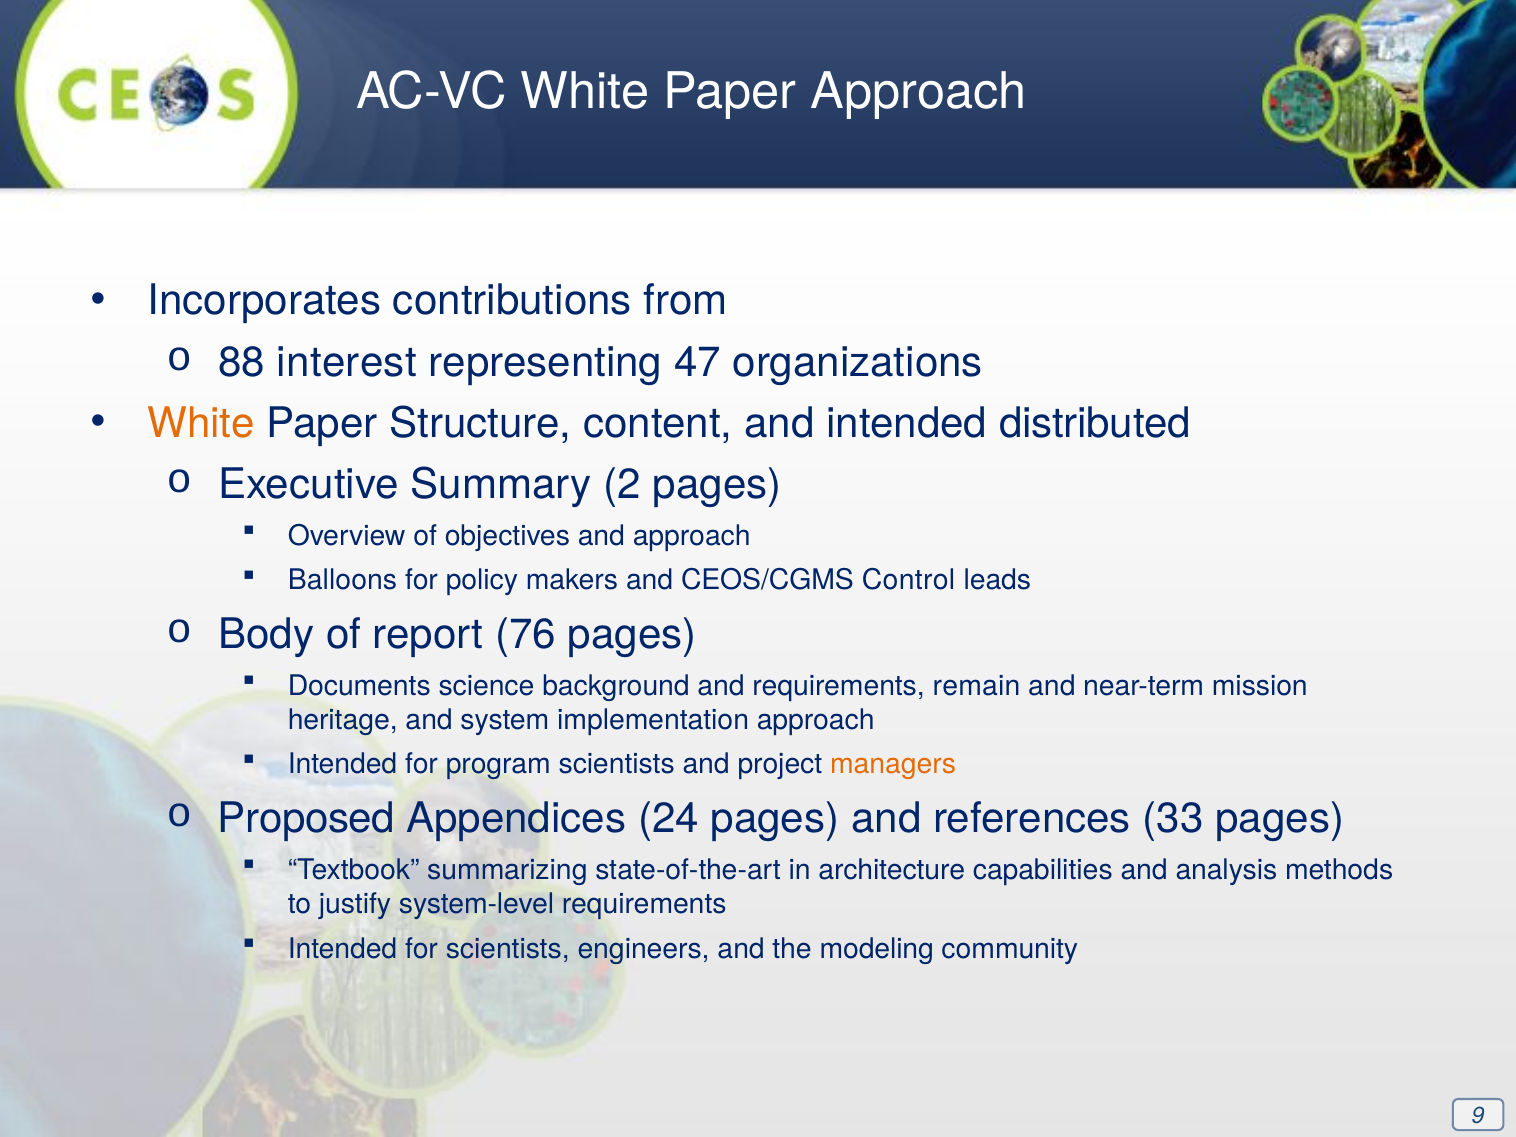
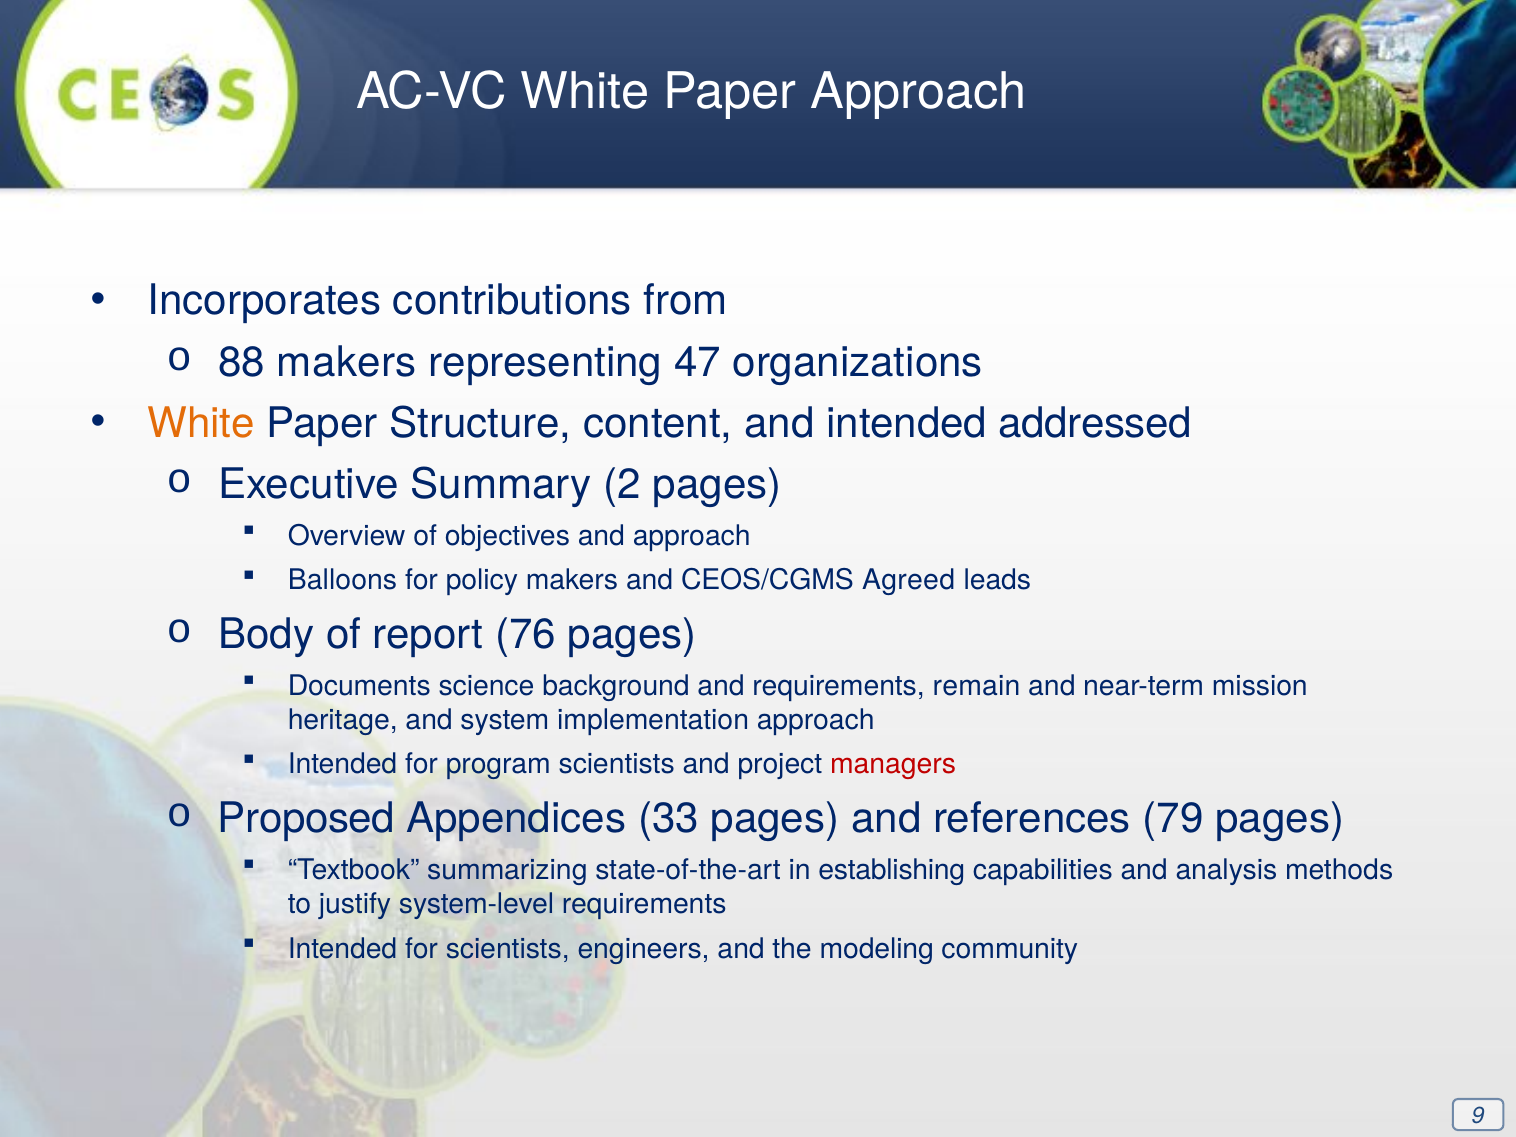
88 interest: interest -> makers (347, 362)
distributed: distributed -> addressed (1095, 423)
Control: Control -> Agreed (909, 581)
managers colour: orange -> red (893, 765)
24: 24 -> 33 (669, 818)
33: 33 -> 79 (1173, 818)
architecture: architecture -> establishing (892, 870)
